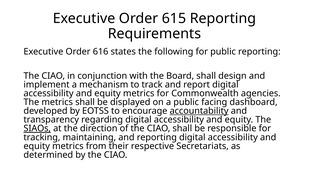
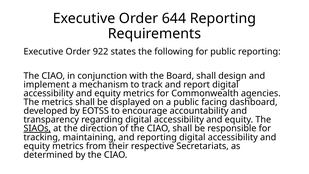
615: 615 -> 644 (174, 18)
616: 616 -> 922 (101, 51)
accountability underline: present -> none (199, 111)
